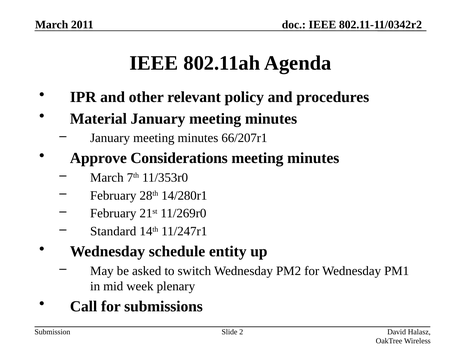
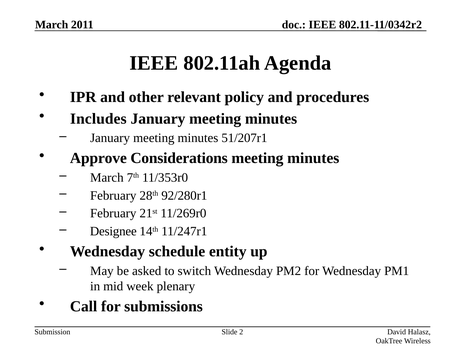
Material: Material -> Includes (98, 119)
66/207r1: 66/207r1 -> 51/207r1 (244, 138)
14/280r1: 14/280r1 -> 92/280r1 (184, 195)
Standard: Standard -> Designee (113, 231)
